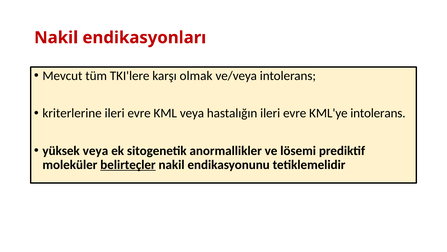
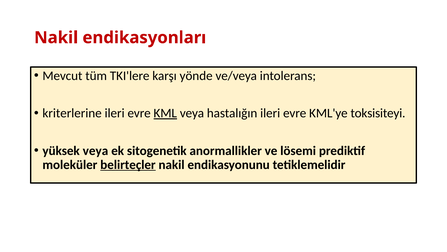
olmak: olmak -> yönde (196, 76)
KML underline: none -> present (165, 113)
KML'ye intolerans: intolerans -> toksisiteyi (378, 113)
